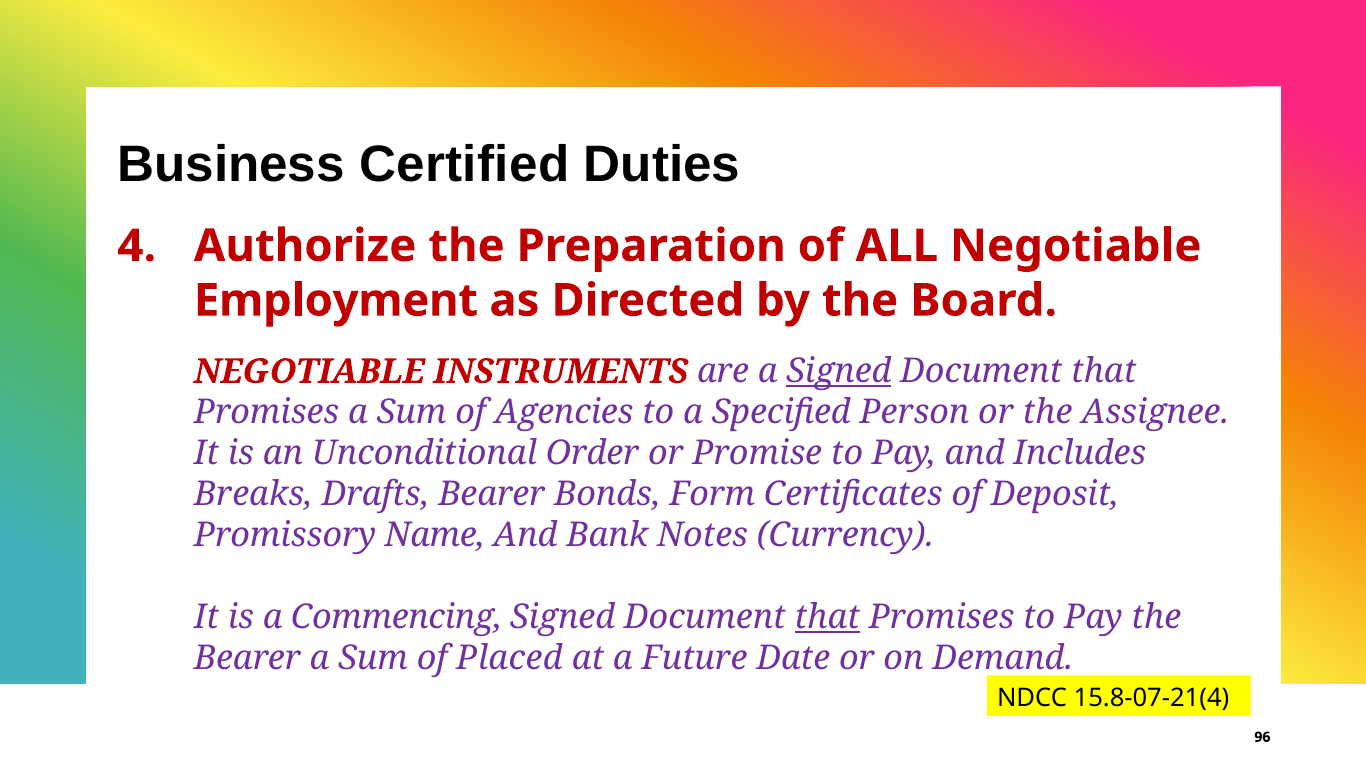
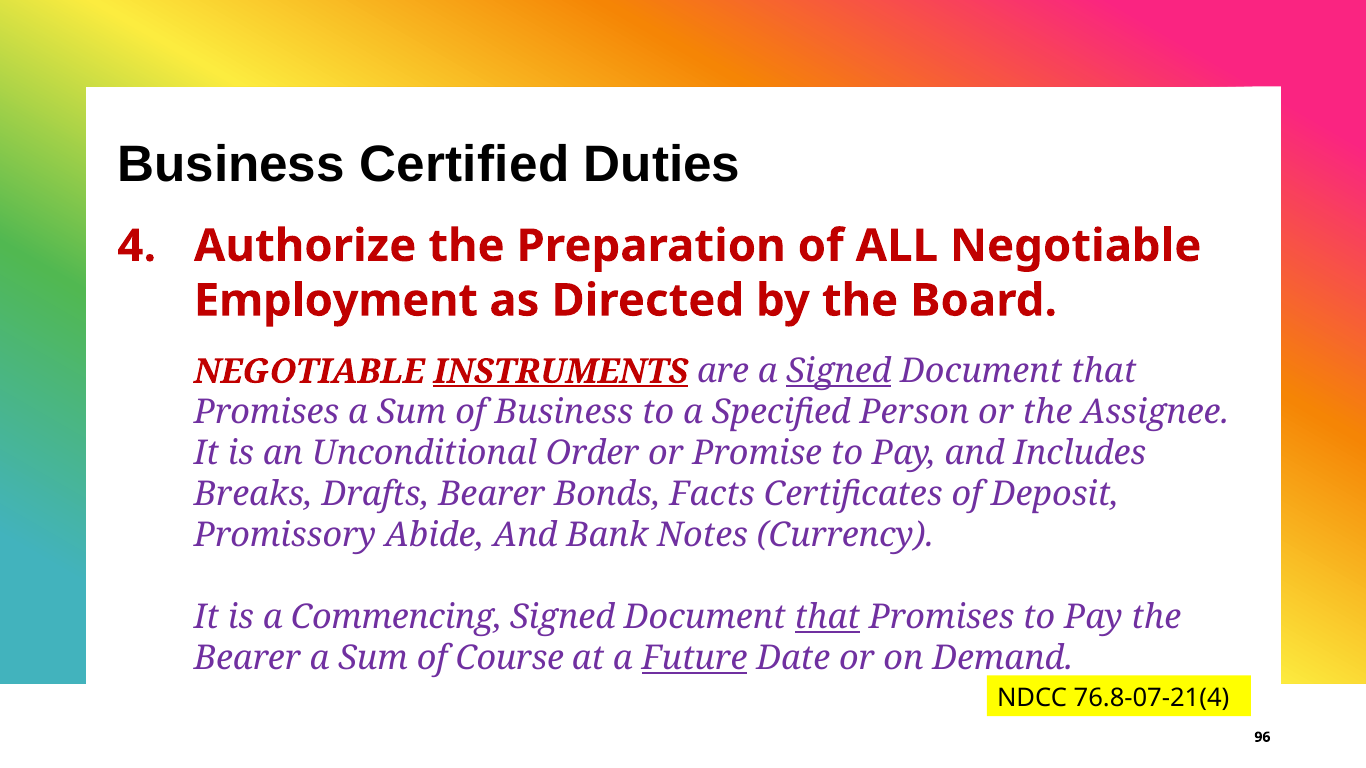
INSTRUMENTS underline: none -> present (561, 372)
of Agencies: Agencies -> Business (564, 413)
Form: Form -> Facts (712, 495)
Name: Name -> Abide (435, 536)
Placed: Placed -> Course (510, 659)
Future underline: none -> present (695, 659)
15.8-07-21(4: 15.8-07-21(4 -> 76.8-07-21(4 (1151, 698)
